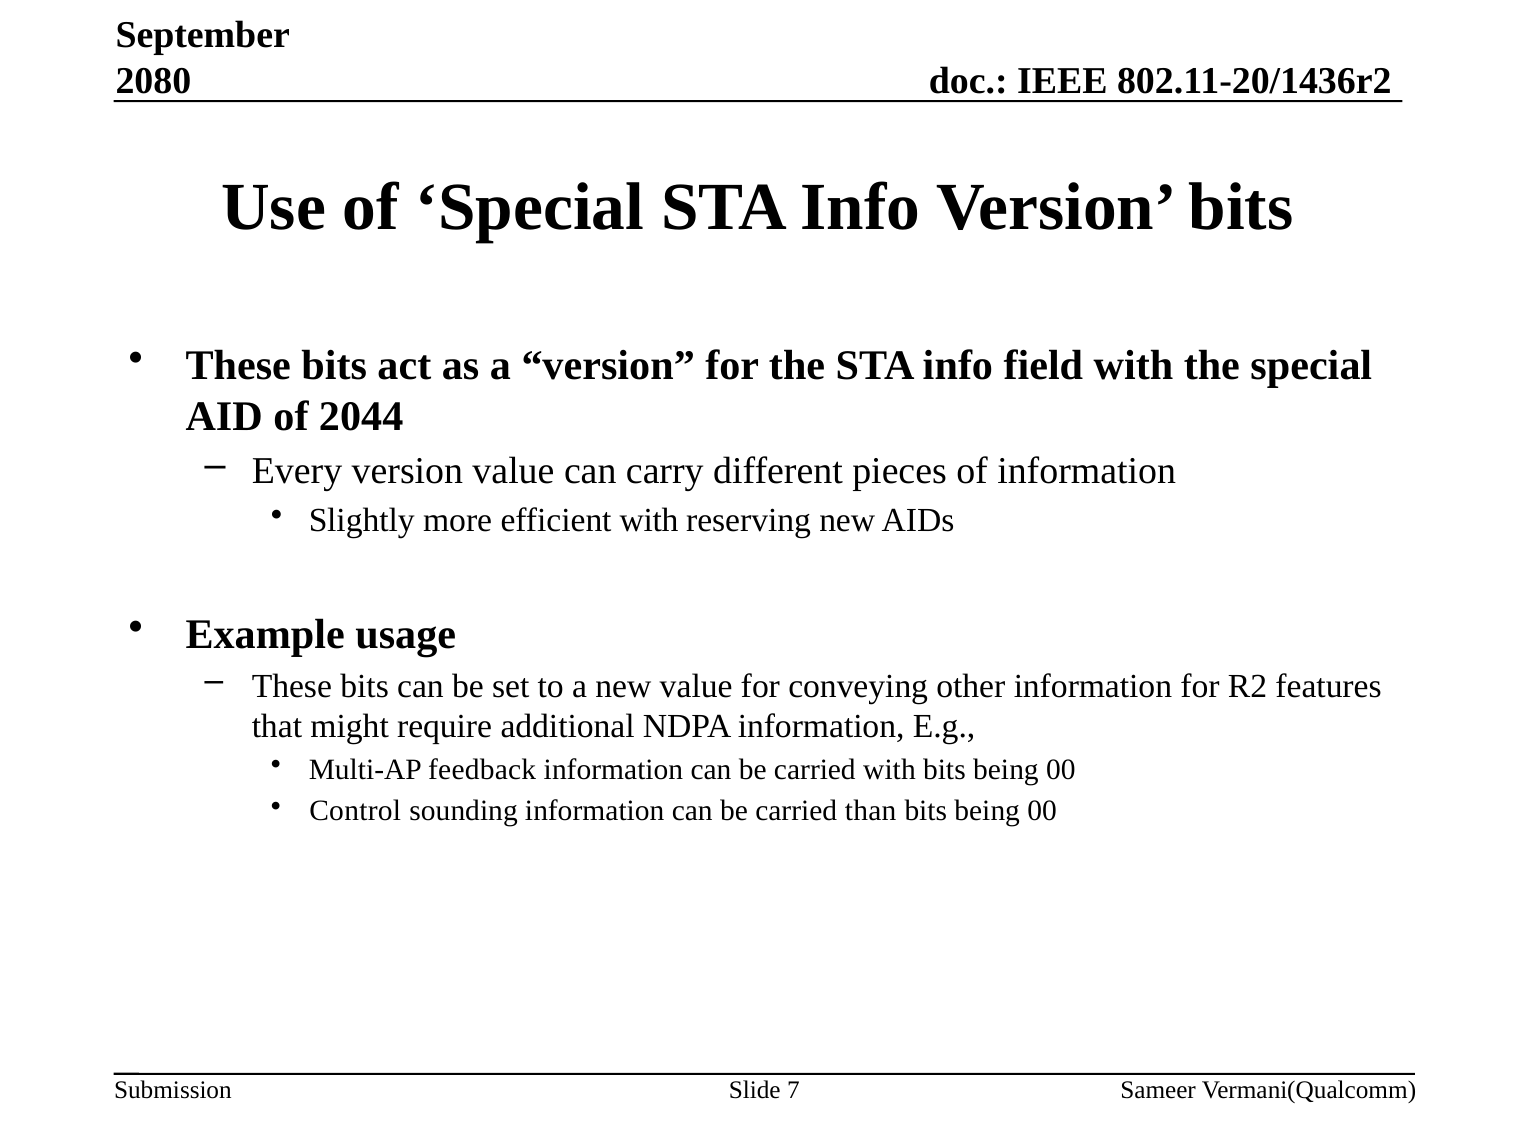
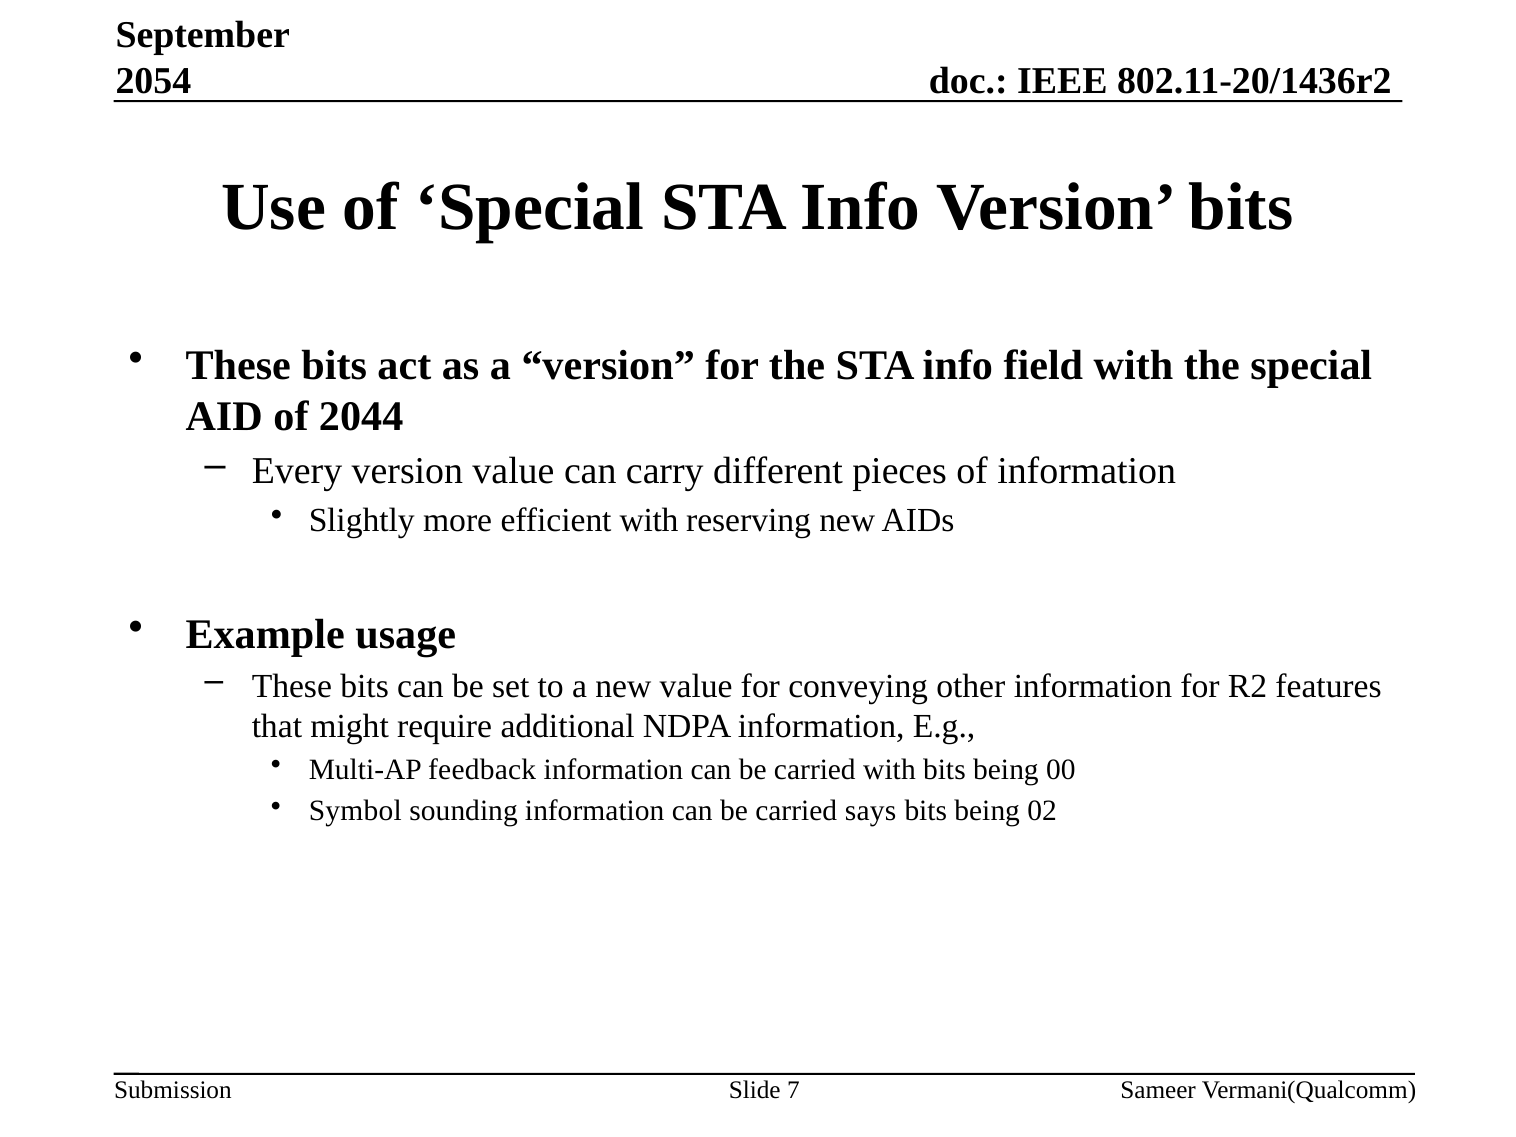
2080: 2080 -> 2054 (153, 81)
Control: Control -> Symbol (355, 811)
than: than -> says (871, 811)
00: 00 -> 02 (1042, 811)
